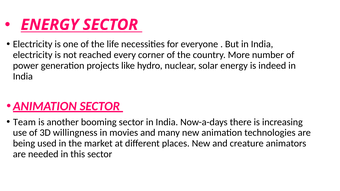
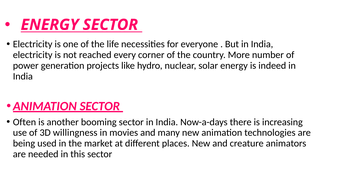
Team: Team -> Often (24, 122)
